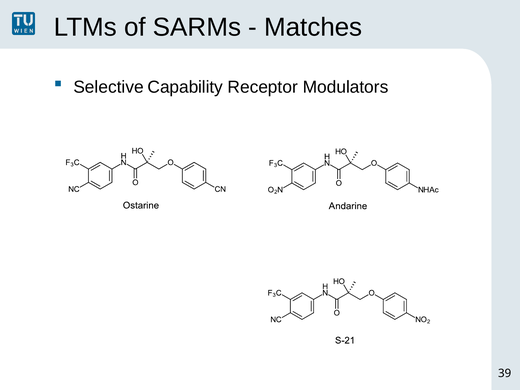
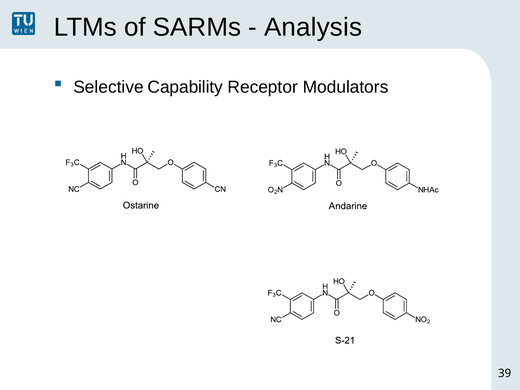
Matches: Matches -> Analysis (313, 27)
